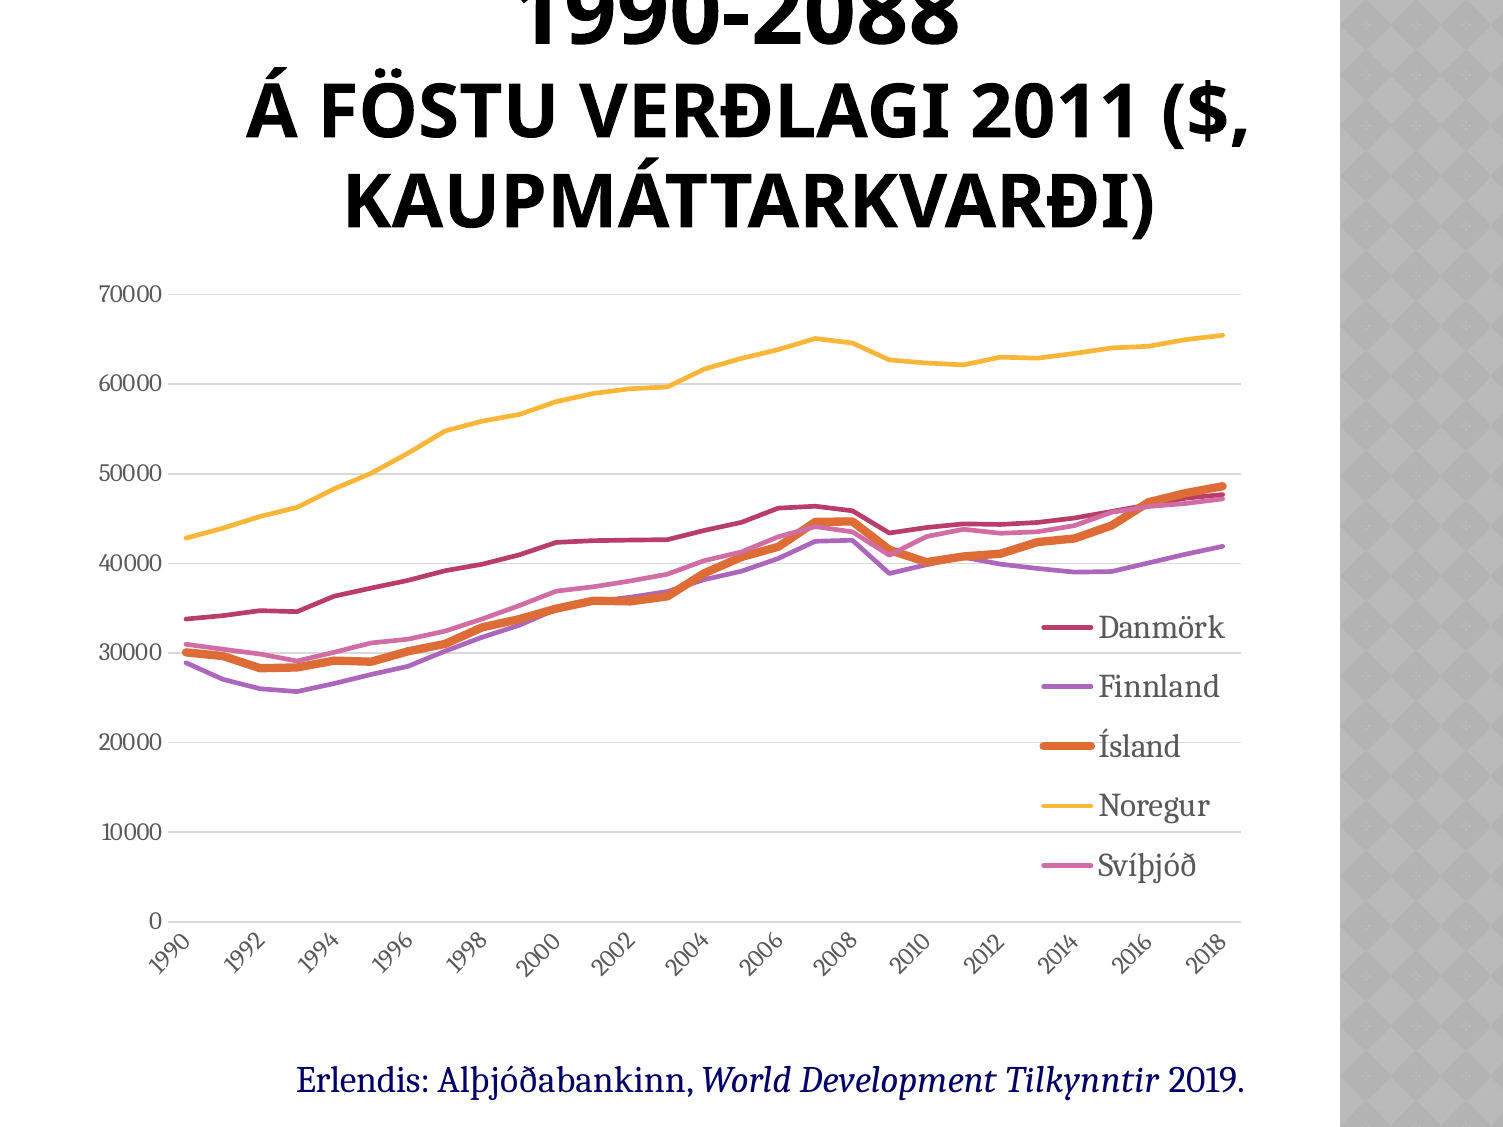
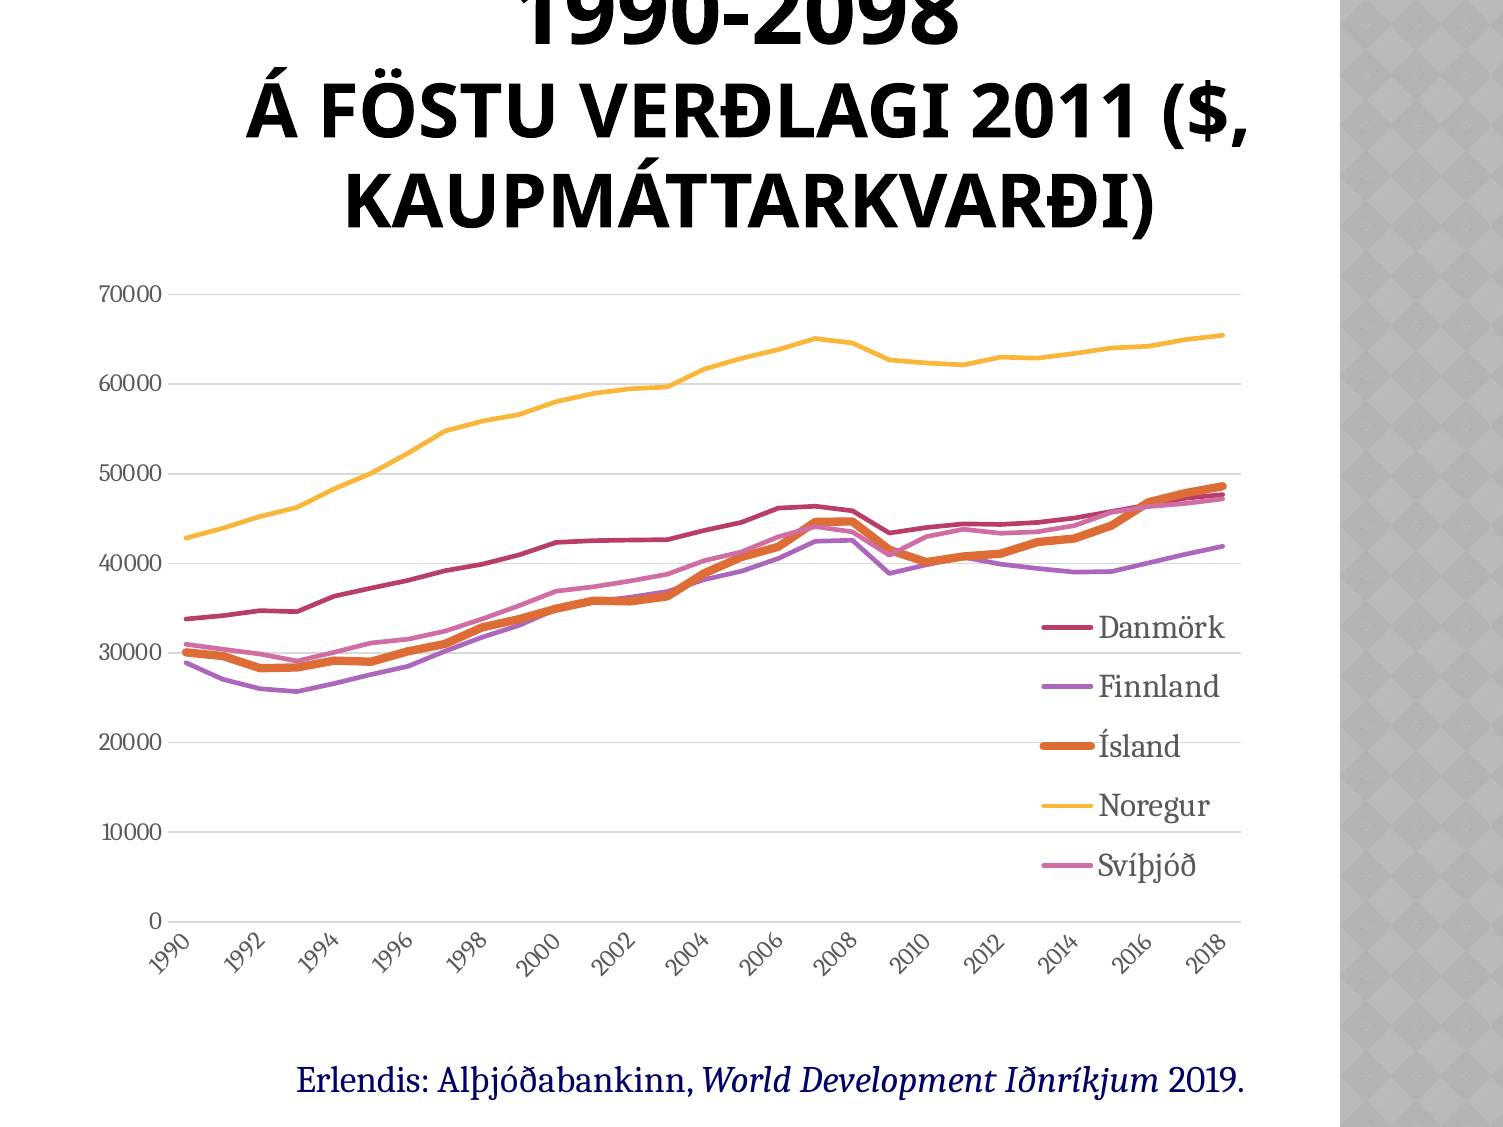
1990-2088: 1990-2088 -> 1990-2098 (736, 13)
Tilkynntir: Tilkynntir -> Iðnríkjum (1082, 1080)
